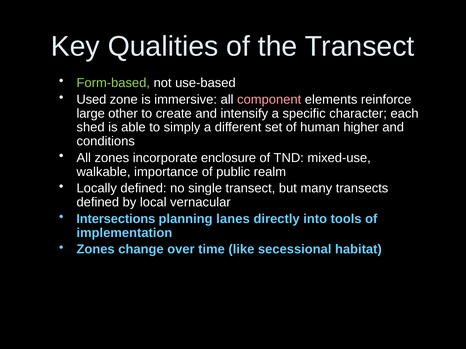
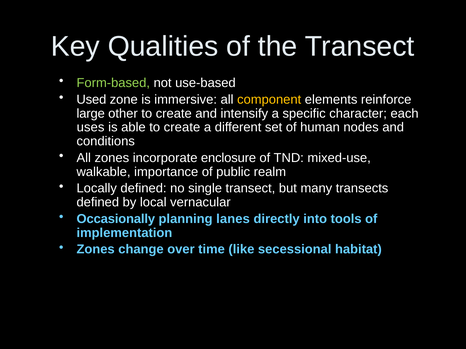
component colour: pink -> yellow (269, 100)
shed: shed -> uses (91, 128)
able to simply: simply -> create (182, 128)
higher: higher -> nodes (361, 128)
Intersections: Intersections -> Occasionally (116, 219)
